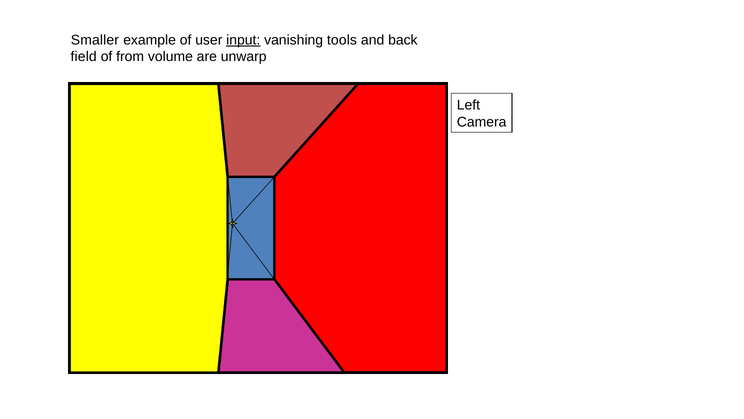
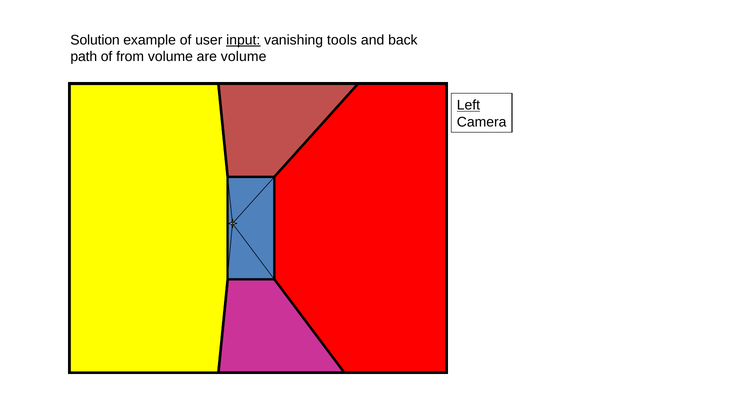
Smaller: Smaller -> Solution (95, 40)
field: field -> path (84, 57)
are unwarp: unwarp -> volume (244, 57)
Left underline: none -> present (468, 105)
